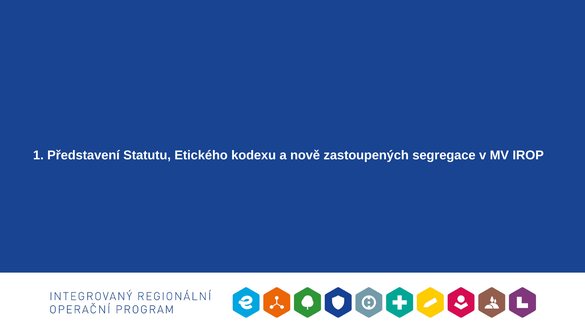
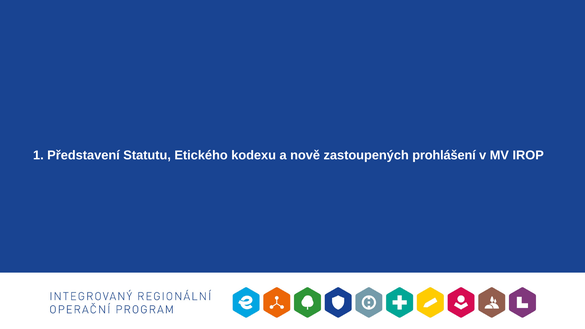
segregace: segregace -> prohlášení (444, 155)
